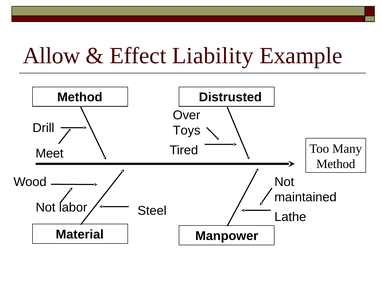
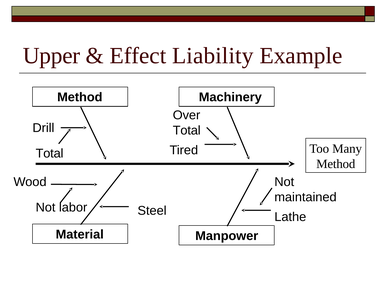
Allow: Allow -> Upper (51, 56)
Distrusted: Distrusted -> Machinery (230, 97)
Toys: Toys -> Total (187, 131)
Meet: Meet -> Total (50, 154)
